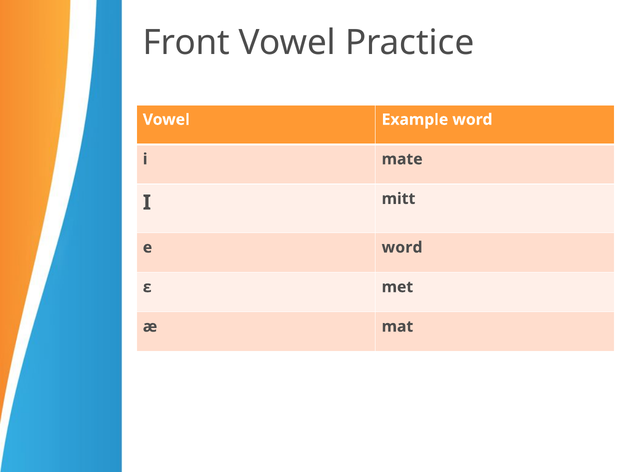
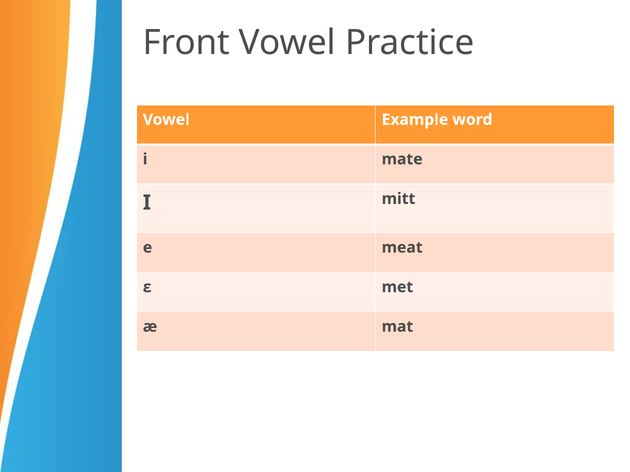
e word: word -> meat (402, 248)
